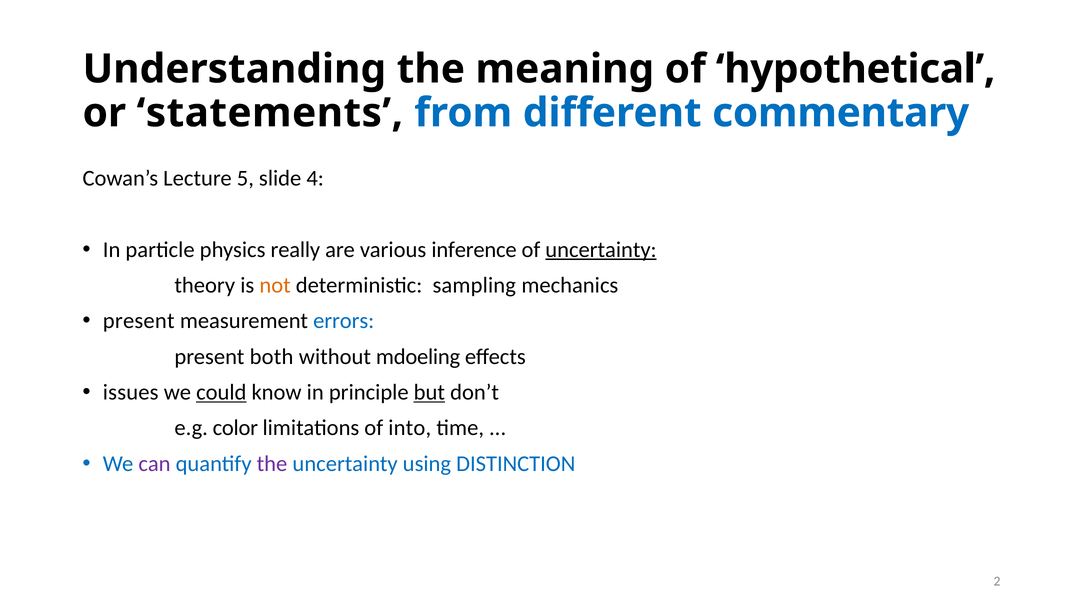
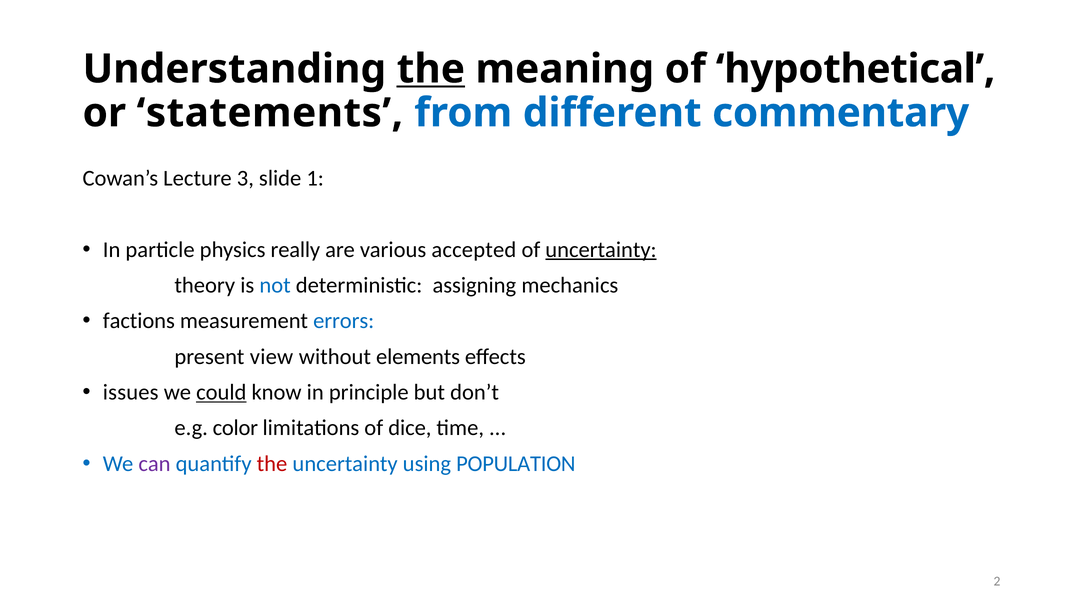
the underline: none -> present (431, 69)
5: 5 -> 3 (245, 178)
4: 4 -> 1 (315, 178)
inference: inference -> accepted (474, 250)
not colour: orange -> blue (275, 285)
sampling: sampling -> assigning (474, 285)
present: present -> factions (139, 321)
both: both -> view (272, 357)
mdoeling: mdoeling -> elements (418, 357)
but underline: present -> none (429, 392)
into: into -> dice (410, 428)
the colour: purple -> red (272, 464)
DISTINCTION: DISTINCTION -> POPULATION (516, 464)
